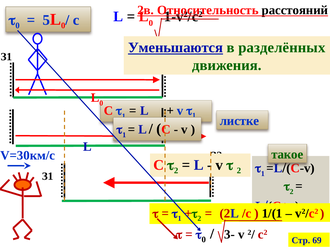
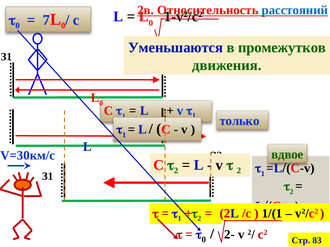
расстояний colour: black -> blue (295, 10)
5: 5 -> 7 (46, 20)
Уменьшаются underline: present -> none (176, 48)
разделённых: разделённых -> промежутков (282, 48)
листке: листке -> только (239, 121)
такое: такое -> вдвое (287, 155)
3-: 3- -> 2- (229, 235)
69: 69 -> 83 (317, 241)
